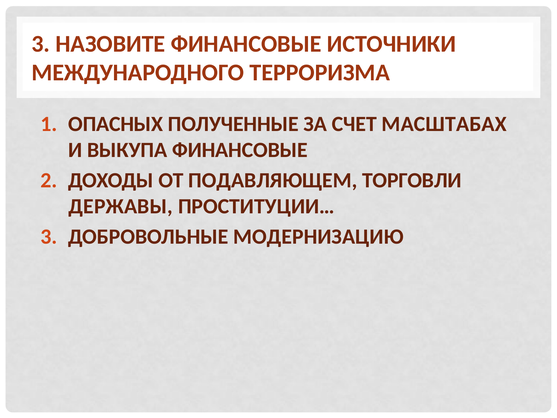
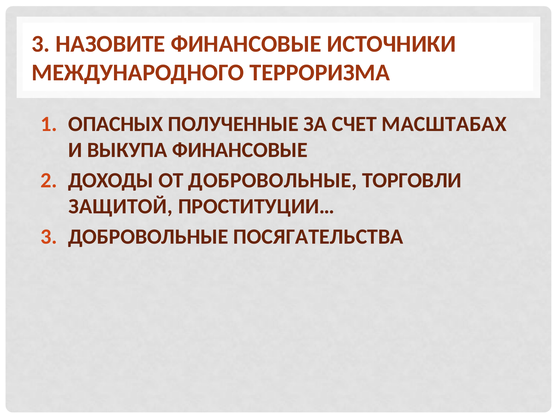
ОТ ПОДАВЛЯЮЩЕМ: ПОДАВЛЯЮЩЕМ -> ДОБРОВОЛЬНЫЕ (273, 180)
ДЕРЖАВЫ: ДЕРЖАВЫ -> ЗАЩИТОЙ (121, 206)
МОДЕРНИЗАЦИЮ: МОДЕРНИЗАЦИЮ -> ПОСЯГАТЕЛЬСТВА (318, 236)
